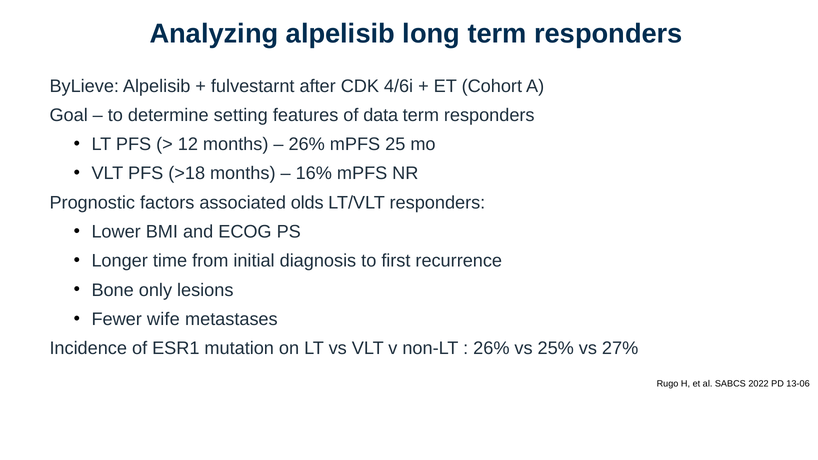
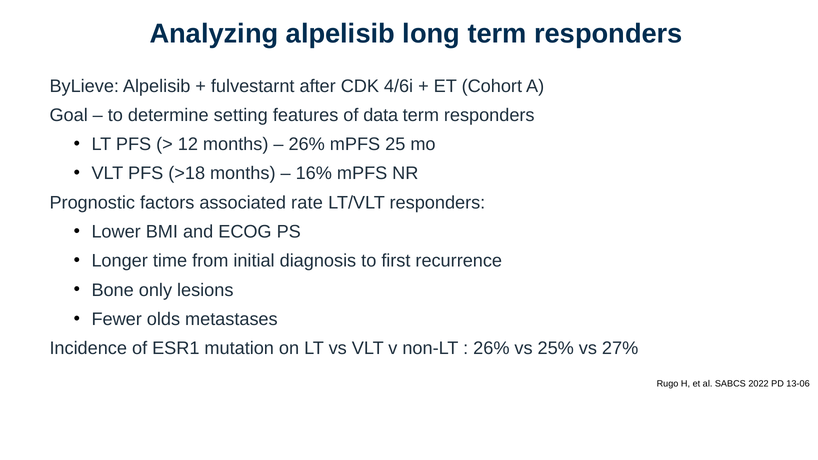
olds: olds -> rate (307, 203)
wife: wife -> olds (163, 319)
